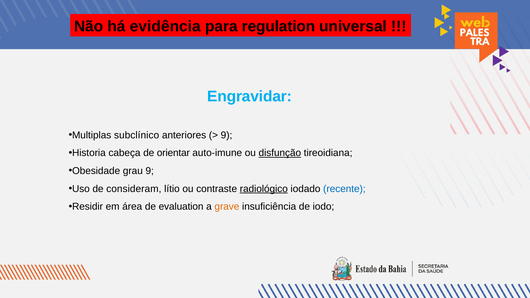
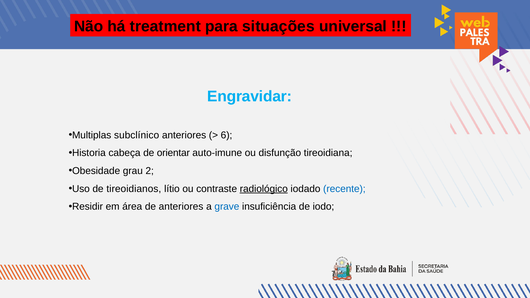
evidência: evidência -> treatment (165, 26)
regulation: regulation -> situações (278, 26)
9: 9 -> 6 (227, 135)
disfunção underline: present -> none (280, 153)
grau 9: 9 -> 2 (150, 171)
consideram: consideram -> tireoidianos (134, 189)
de evaluation: evaluation -> anteriores (181, 207)
grave colour: orange -> blue (227, 207)
